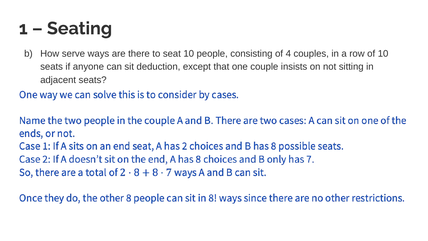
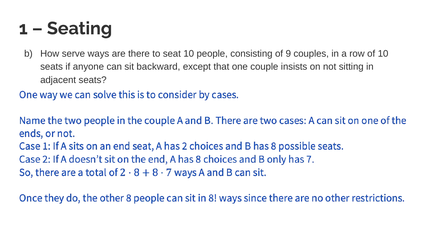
4: 4 -> 9 (288, 54)
deduction: deduction -> backward (158, 67)
